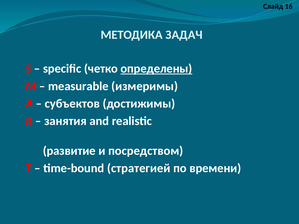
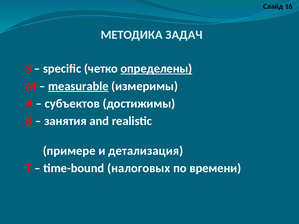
measurable underline: none -> present (78, 86)
развитие: развитие -> примере (69, 151)
посредством: посредством -> детализация (146, 151)
стратегией: стратегией -> налоговых (139, 168)
